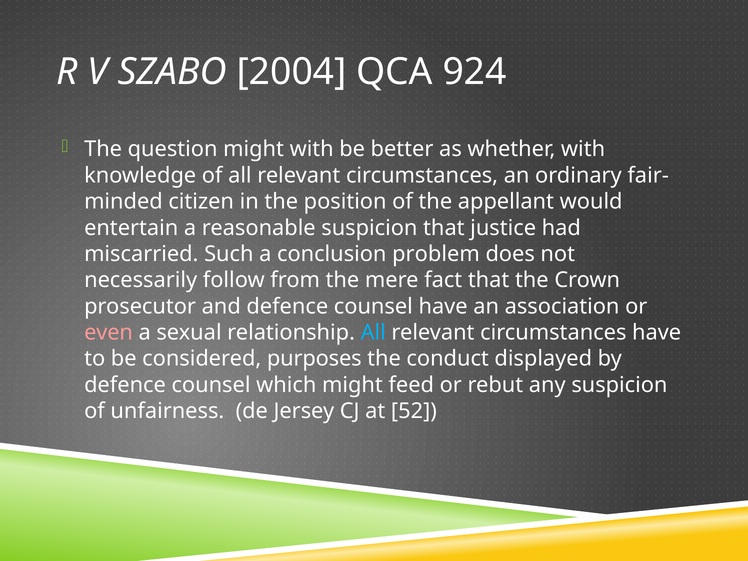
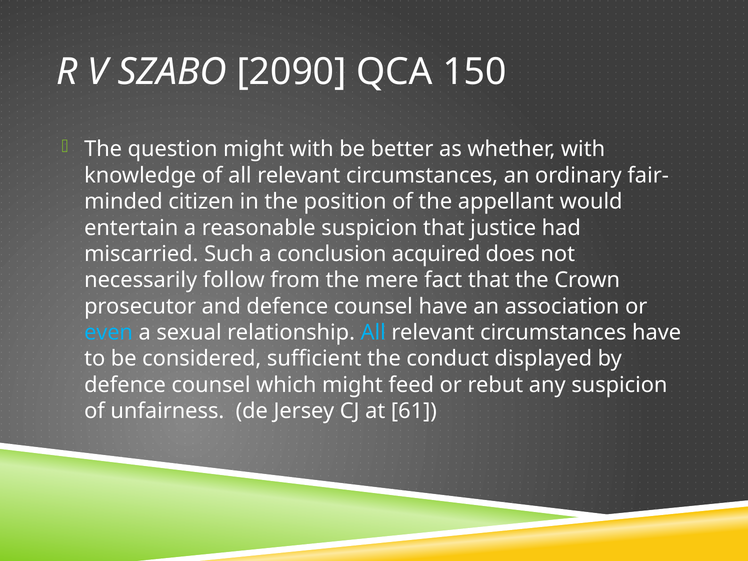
2004: 2004 -> 2090 (292, 72)
924: 924 -> 150 (475, 72)
problem: problem -> acquired (436, 254)
even colour: pink -> light blue (109, 333)
purposes: purposes -> sufficient (314, 359)
52: 52 -> 61 (414, 411)
